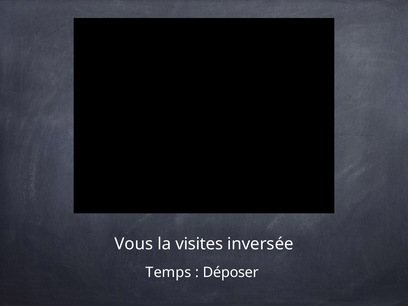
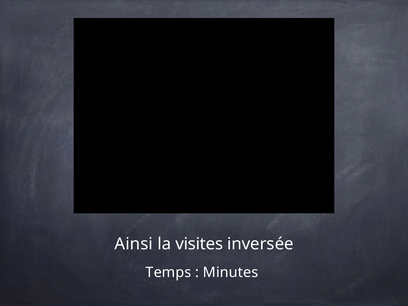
Vous: Vous -> Ainsi (134, 244)
Déposer: Déposer -> Minutes (231, 273)
